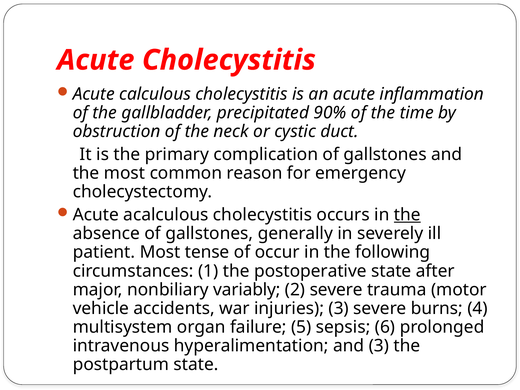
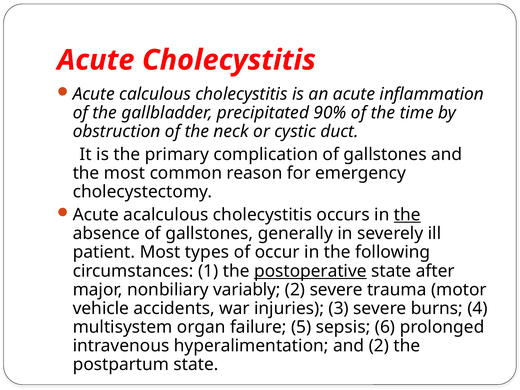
tense: tense -> types (207, 252)
postoperative underline: none -> present (310, 271)
and 3: 3 -> 2 (379, 346)
